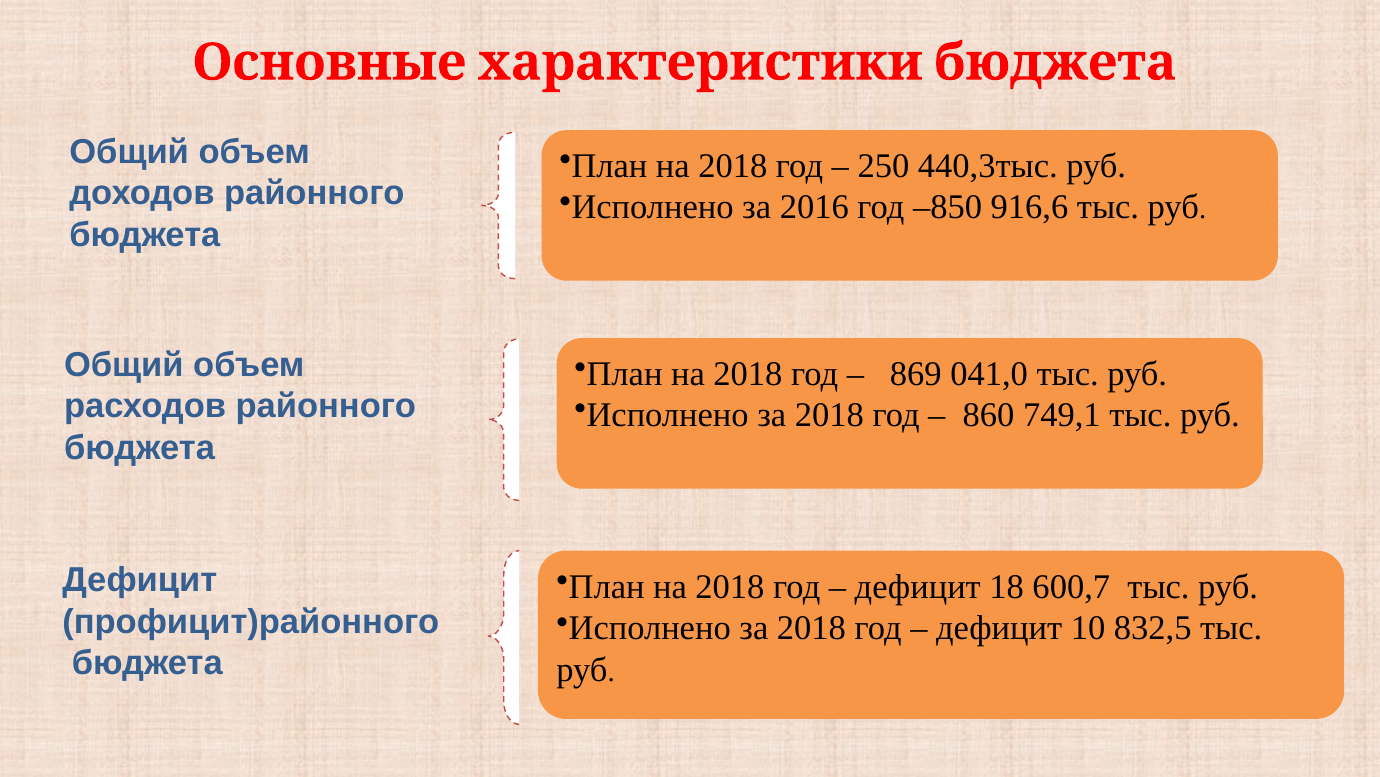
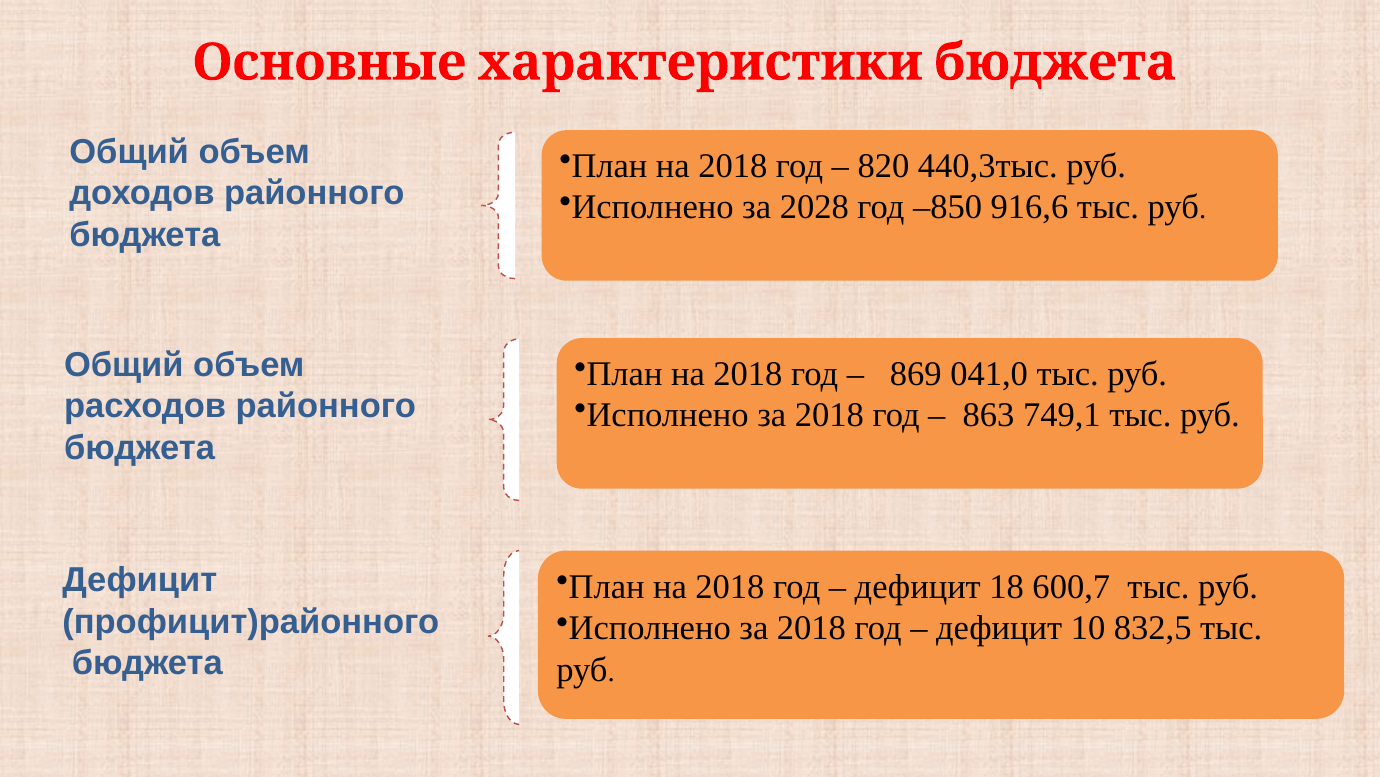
250: 250 -> 820 (883, 166)
2016: 2016 -> 2028 (814, 207)
860: 860 -> 863 (989, 415)
